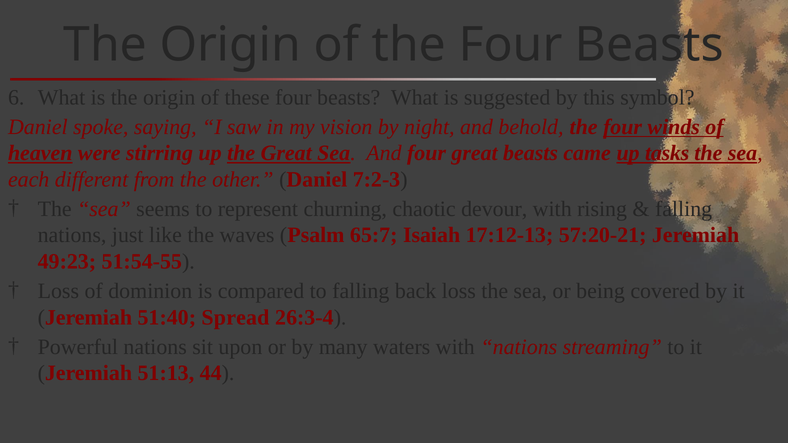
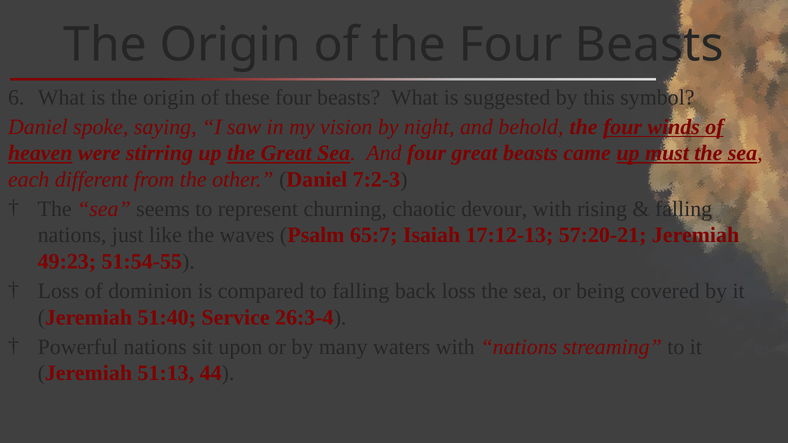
tasks: tasks -> must (667, 153)
Spread: Spread -> Service (236, 317)
